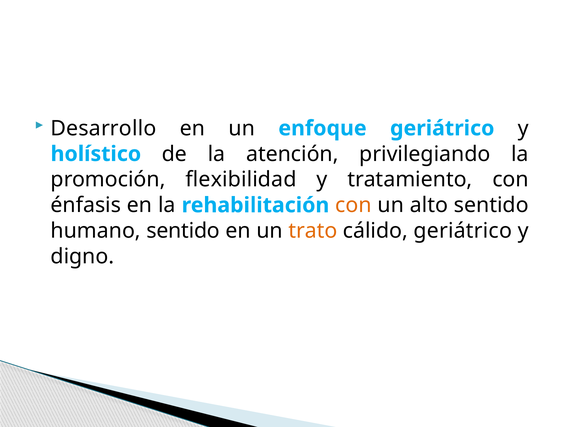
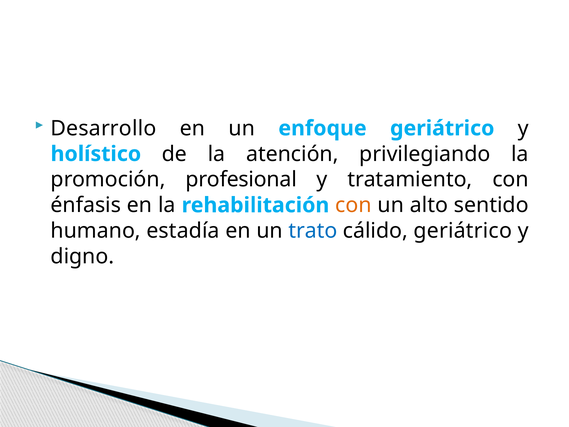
flexibilidad: flexibilidad -> profesional (241, 179)
humano sentido: sentido -> estadía (183, 231)
trato colour: orange -> blue (313, 231)
